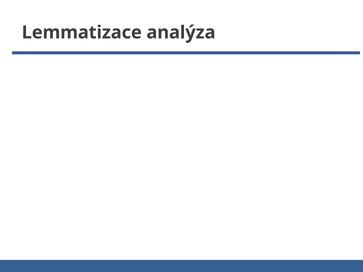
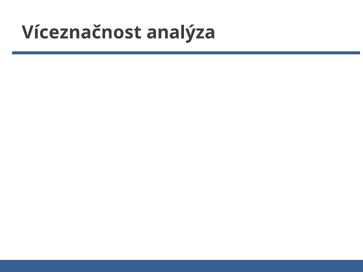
Lemmatizace: Lemmatizace -> Víceznačnost (82, 32)
